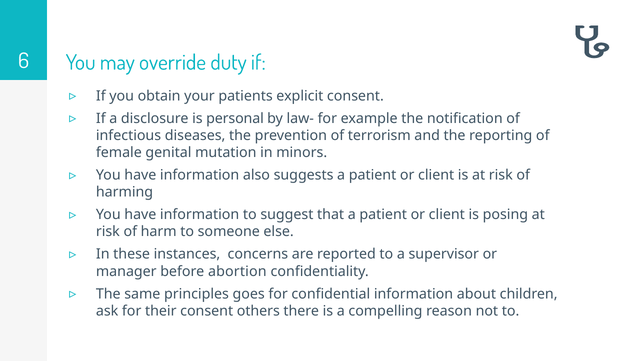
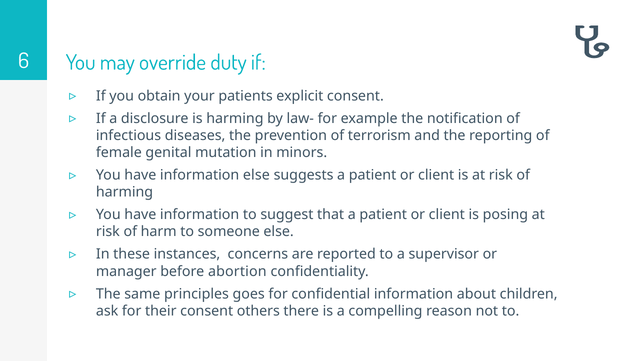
is personal: personal -> harming (235, 118)
information also: also -> else (256, 175)
